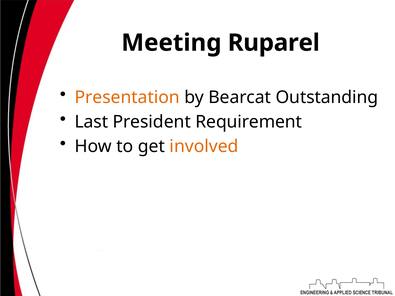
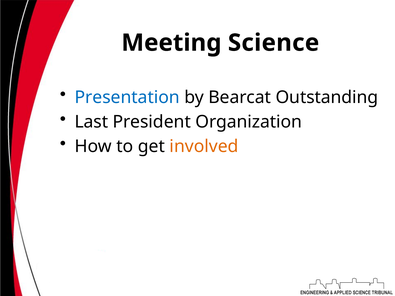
Ruparel: Ruparel -> Science (274, 43)
Presentation colour: orange -> blue (127, 97)
Requirement: Requirement -> Organization (249, 122)
